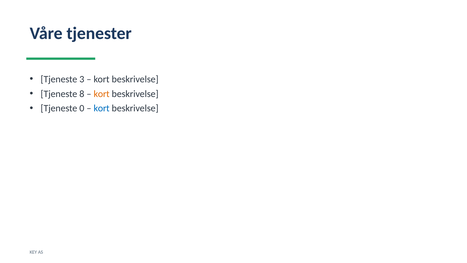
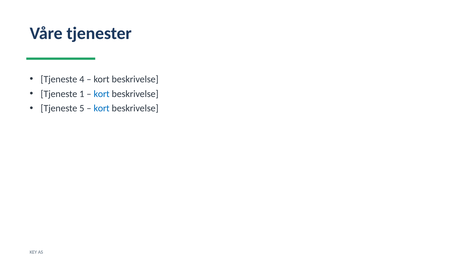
3: 3 -> 4 (82, 79)
8: 8 -> 1 (82, 94)
kort colour: orange -> blue (102, 94)
0: 0 -> 5 (82, 108)
